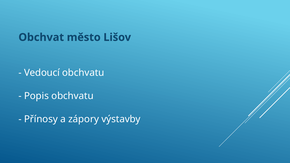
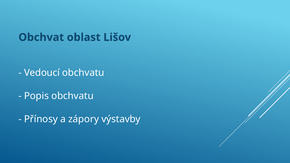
město: město -> oblast (84, 37)
